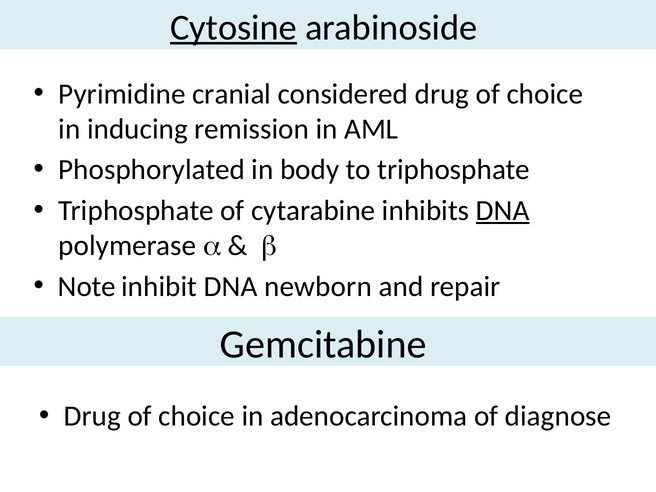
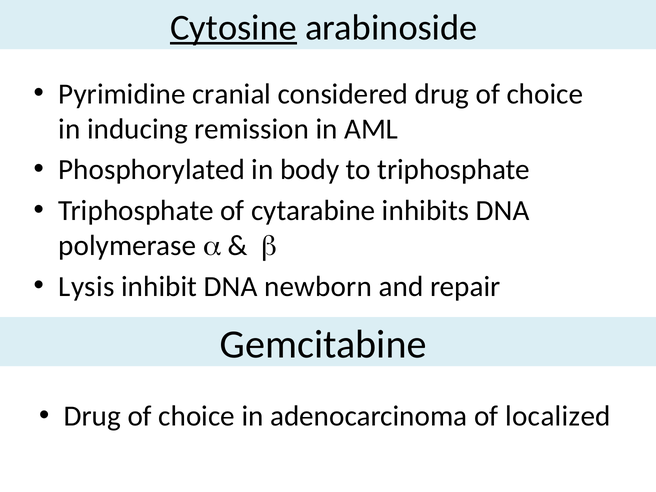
DNA underline: present -> none (503, 211)
Note: Note -> Lysis (86, 286)
diagnose: diagnose -> localized (558, 416)
